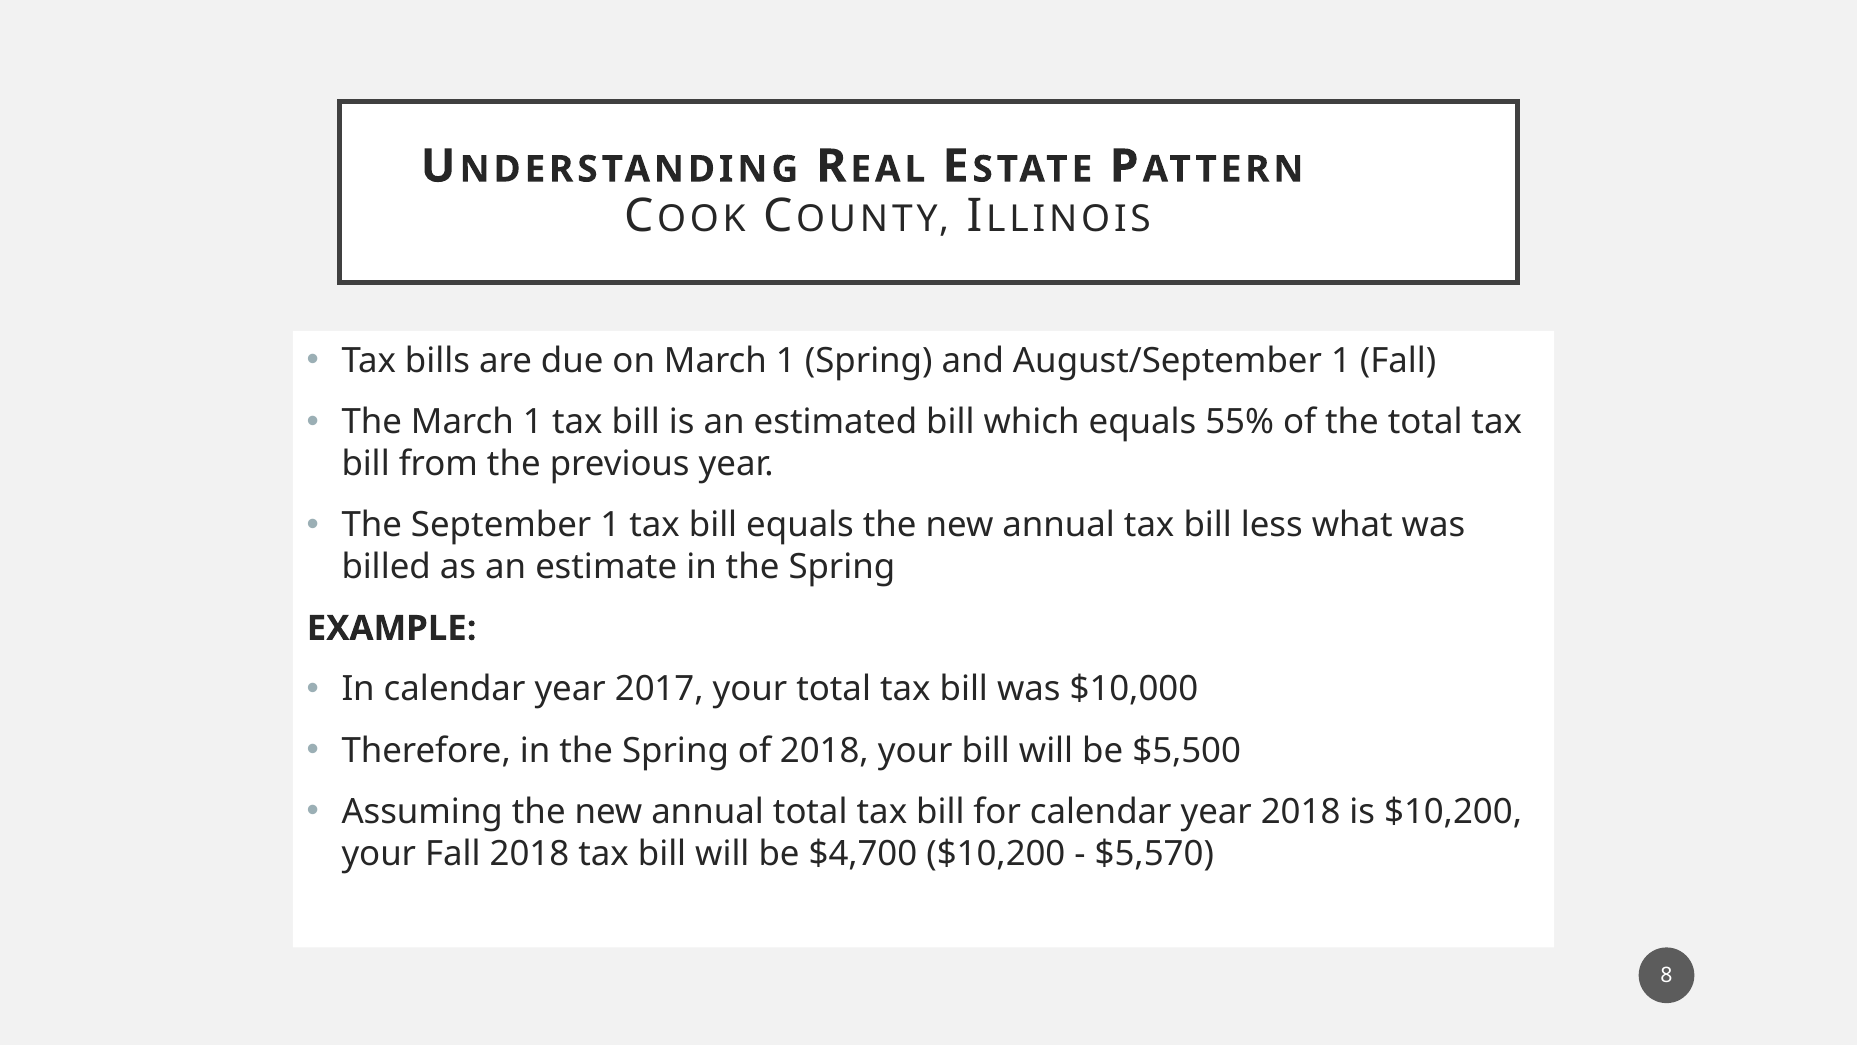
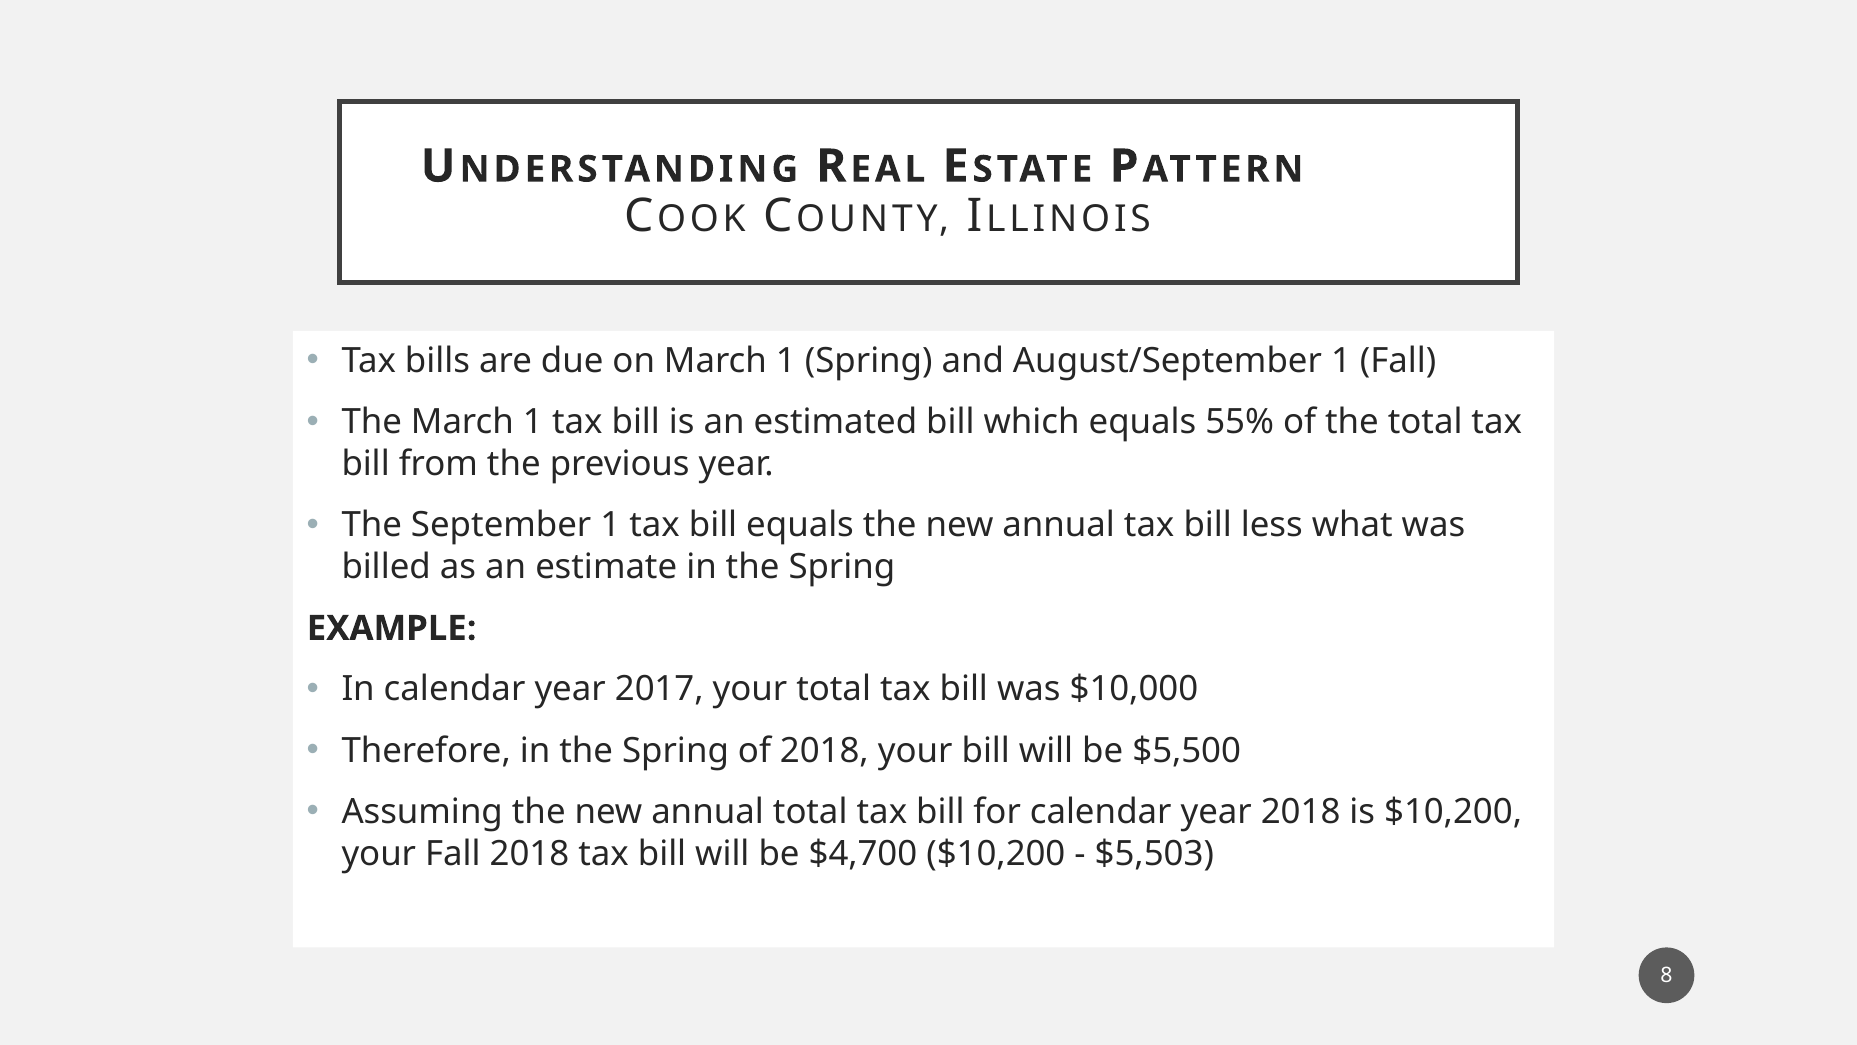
$5,570: $5,570 -> $5,503 (1154, 853)
